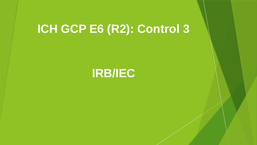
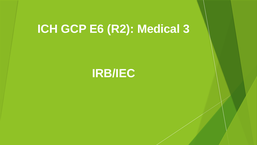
Control: Control -> Medical (159, 29)
